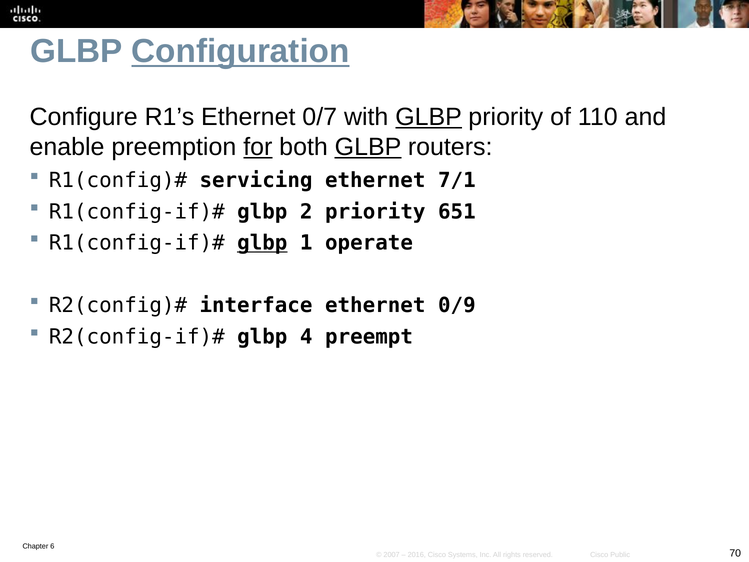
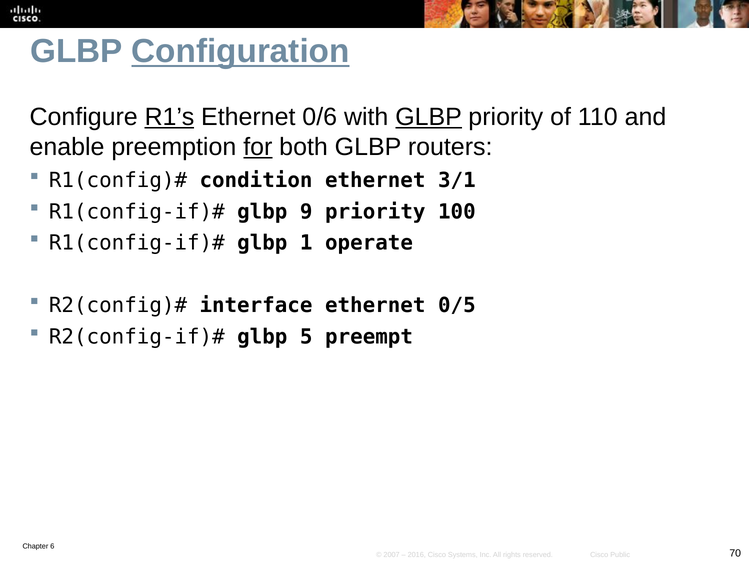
R1’s underline: none -> present (169, 117)
0/7: 0/7 -> 0/6 (320, 117)
GLBP underline: present -> none (368, 147)
servicing: servicing -> condition (256, 180)
7/1: 7/1 -> 3/1 (457, 180)
2: 2 -> 9 (306, 212)
651: 651 -> 100 (457, 212)
glbp underline: present -> none (262, 243)
0/9: 0/9 -> 0/5 (457, 305)
4: 4 -> 5 (306, 337)
